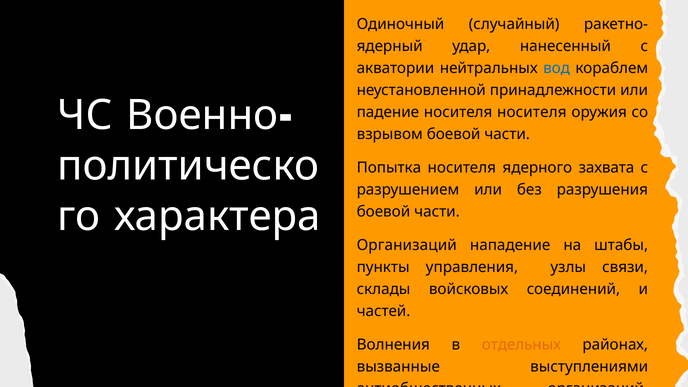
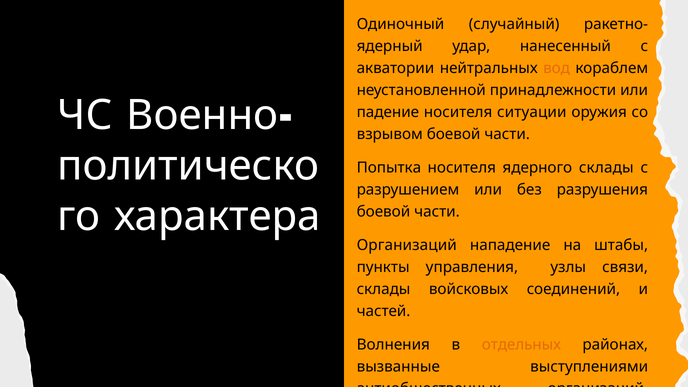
вод colour: blue -> orange (557, 68)
носителя носителя: носителя -> ситуации (532, 112)
ядерного захвата: захвата -> склады (606, 168)
